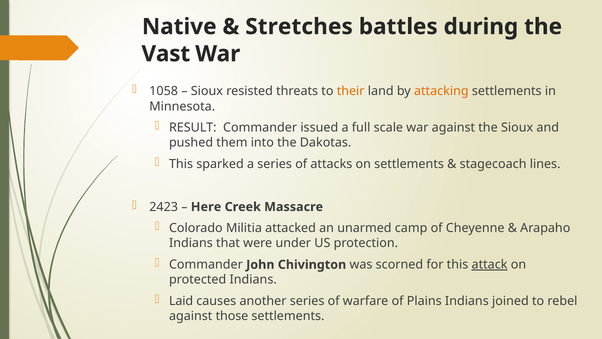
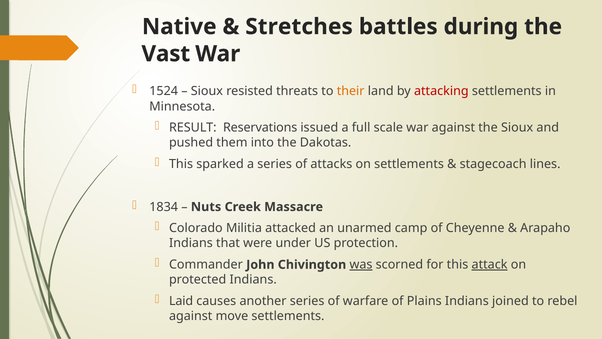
1058: 1058 -> 1524 (164, 91)
attacking colour: orange -> red (441, 91)
RESULT Commander: Commander -> Reservations (260, 128)
2423: 2423 -> 1834 (164, 207)
Here: Here -> Nuts (206, 207)
was underline: none -> present (361, 264)
those: those -> move (232, 316)
